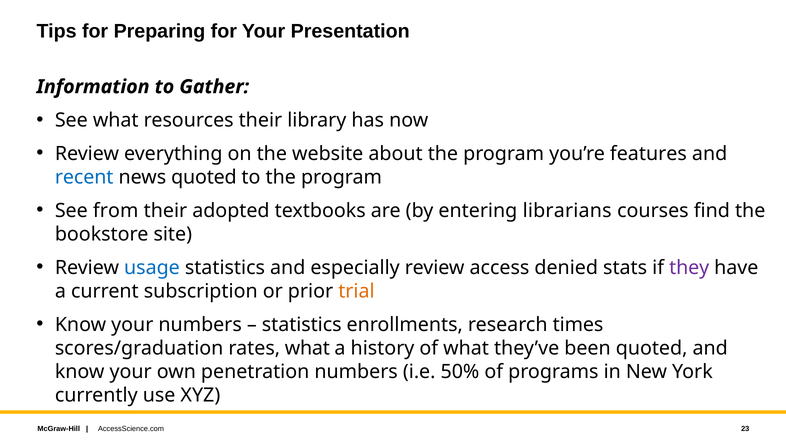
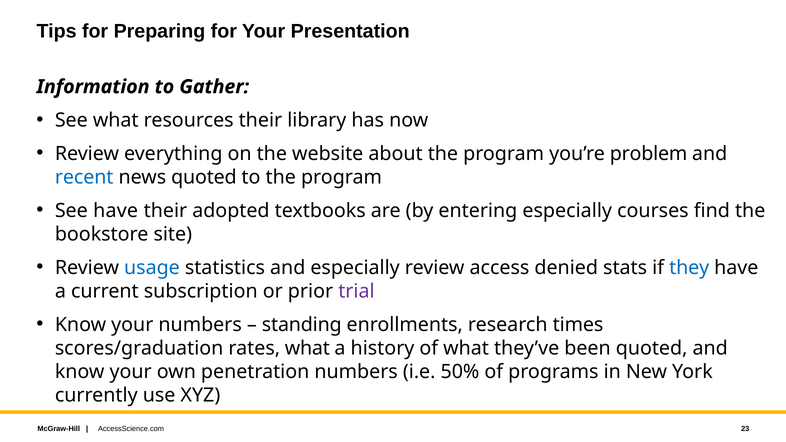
features: features -> problem (649, 154)
See from: from -> have (116, 211)
entering librarians: librarians -> especially (567, 211)
they colour: purple -> blue (689, 268)
trial colour: orange -> purple (356, 291)
statistics: statistics -> standing (302, 325)
